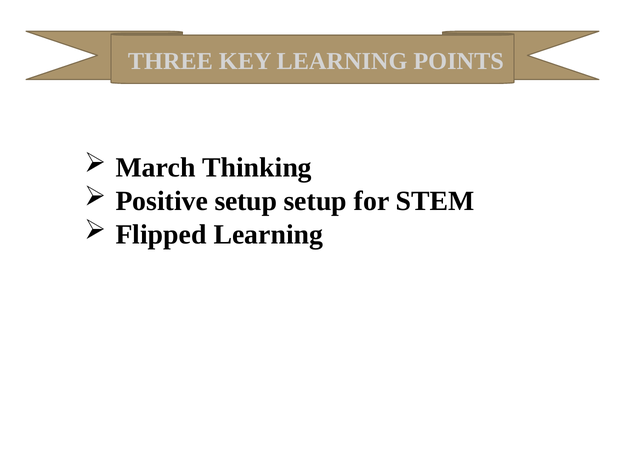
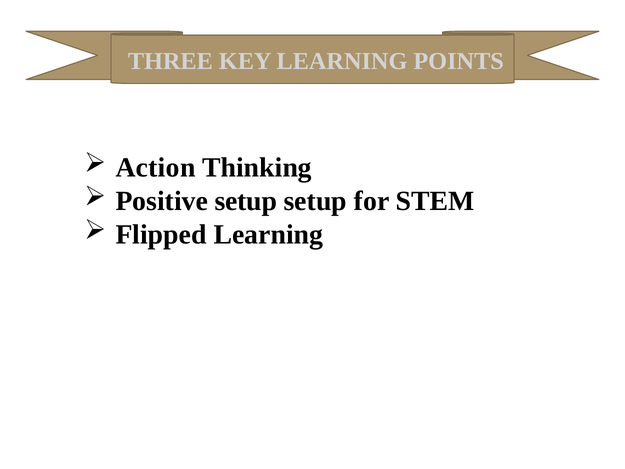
March: March -> Action (155, 168)
